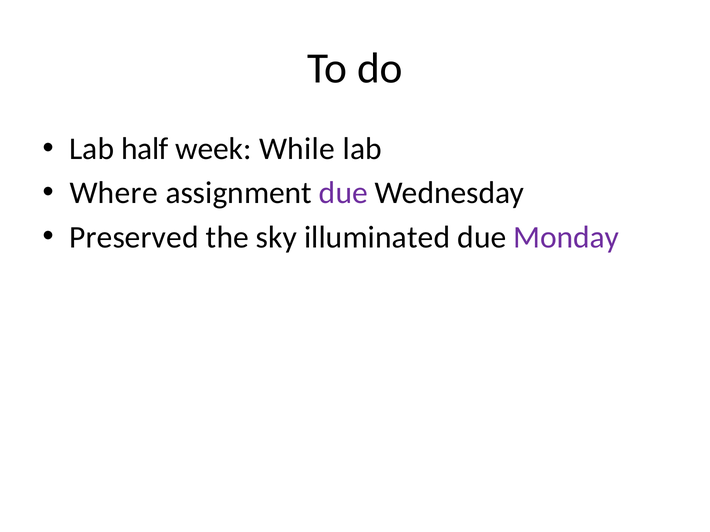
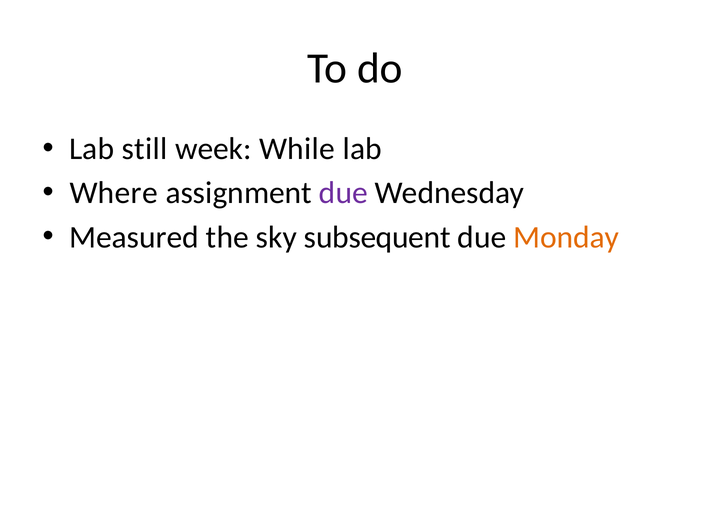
half: half -> still (144, 149)
Preserved: Preserved -> Measured (134, 237)
illuminated: illuminated -> subsequent (377, 237)
Monday colour: purple -> orange (566, 237)
